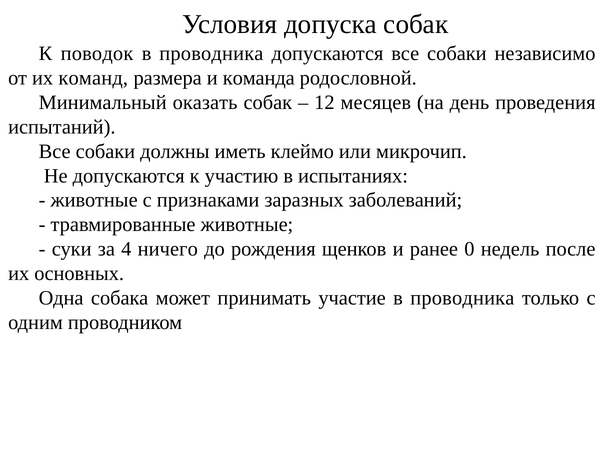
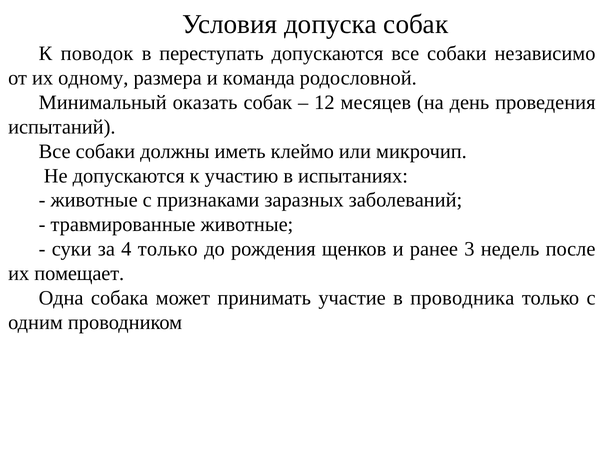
проводника: проводника -> переступать (212, 53)
команд: команд -> одному (93, 78)
4 ничего: ничего -> только (168, 249)
0: 0 -> 3 (469, 249)
основных: основных -> помещает (79, 274)
